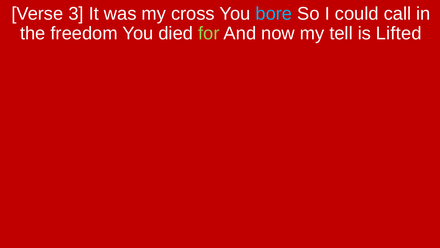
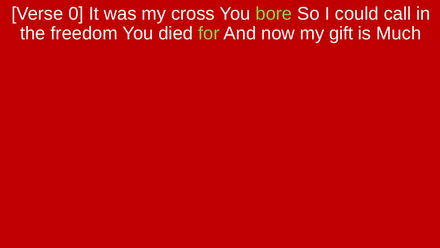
3: 3 -> 0 (76, 14)
bore colour: light blue -> light green (274, 14)
tell: tell -> gift (341, 33)
Lifted: Lifted -> Much (399, 33)
